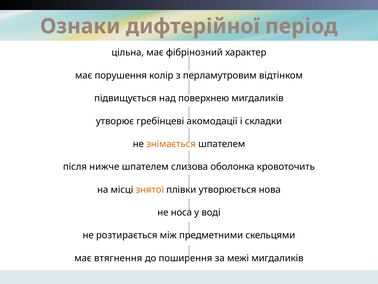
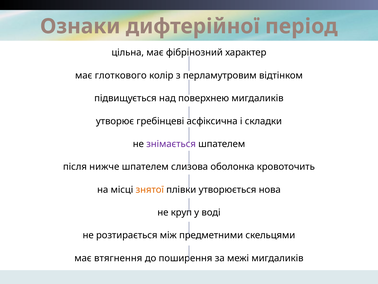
порушення: порушення -> глоткового (121, 75)
акомодації: акомодації -> асфіксична (212, 121)
знімається colour: orange -> purple (171, 144)
носа: носа -> круп (181, 212)
